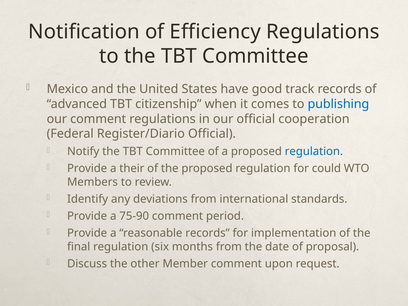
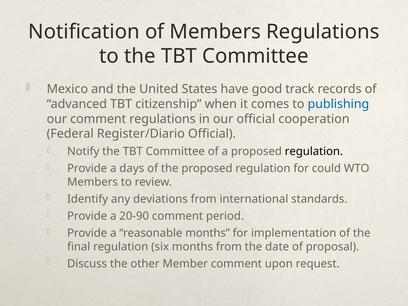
of Efficiency: Efficiency -> Members (215, 32)
regulation colour: blue -> black (314, 151)
their: their -> days (132, 168)
75-90: 75-90 -> 20-90 (134, 216)
reasonable records: records -> months (208, 233)
